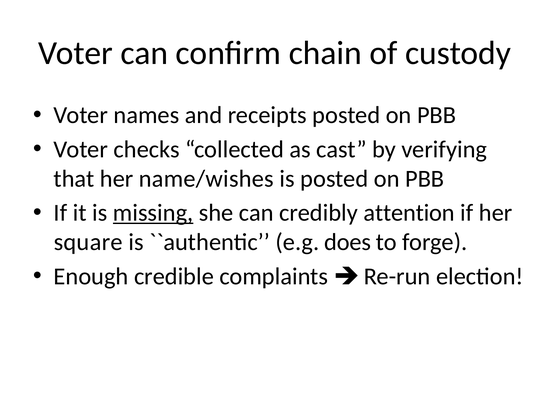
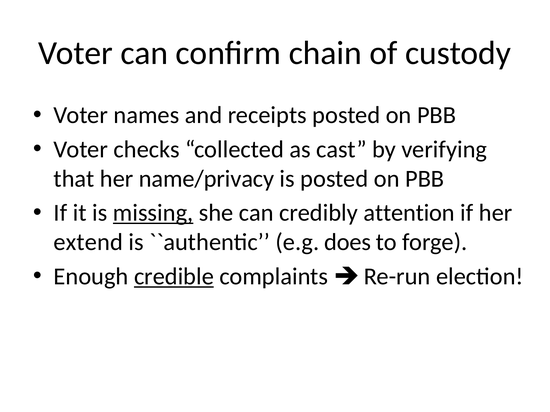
name/wishes: name/wishes -> name/privacy (207, 179)
square: square -> extend (88, 243)
credible underline: none -> present (174, 277)
